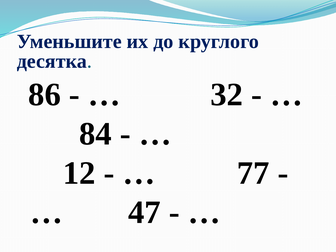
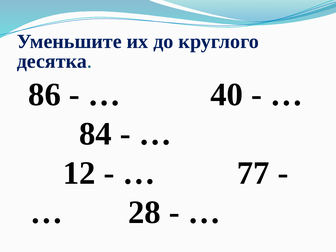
32: 32 -> 40 (227, 95)
47: 47 -> 28 (144, 212)
